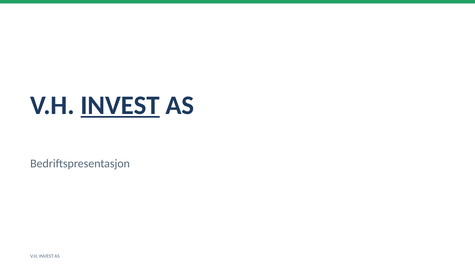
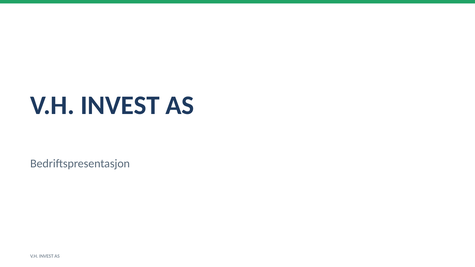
INVEST underline: present -> none (120, 105)
